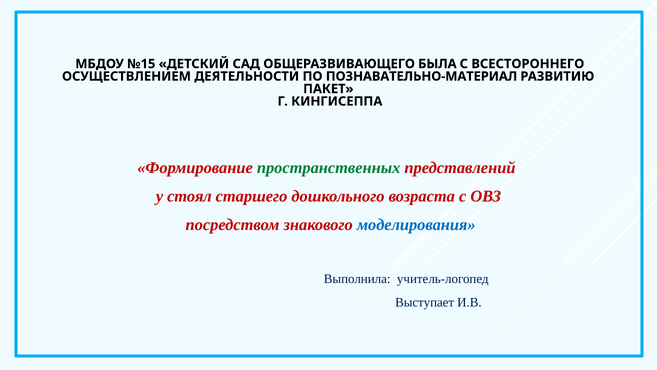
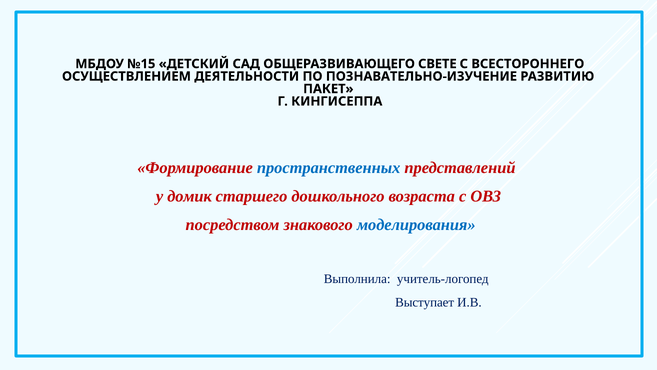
БЫЛА: БЫЛА -> СВЕТЕ (437, 64)
ПОЗНАВАТЕЛЬНО-МАТЕРИАЛ: ПОЗНАВАТЕЛЬНО-МАТЕРИАЛ -> ПОЗНАВАТЕЛЬНО-ИЗУЧЕНИЕ (421, 76)
пространственных colour: green -> blue (329, 167)
стоял: стоял -> домик (189, 196)
